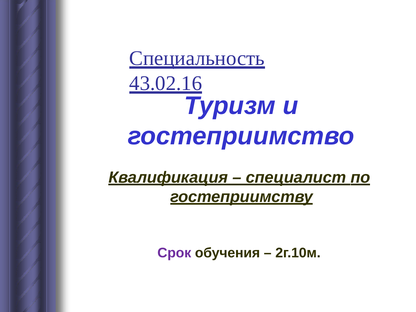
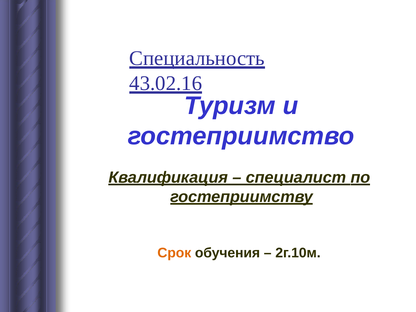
Срок colour: purple -> orange (174, 253)
